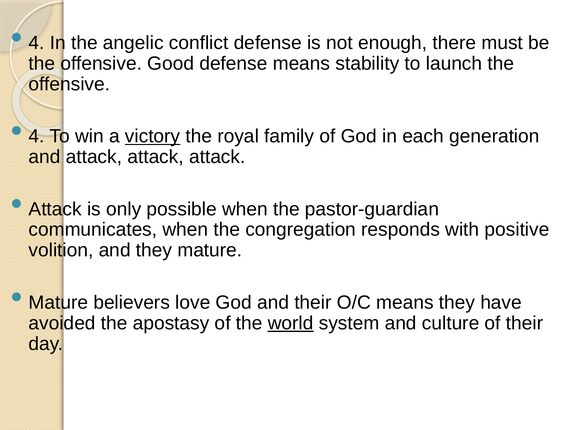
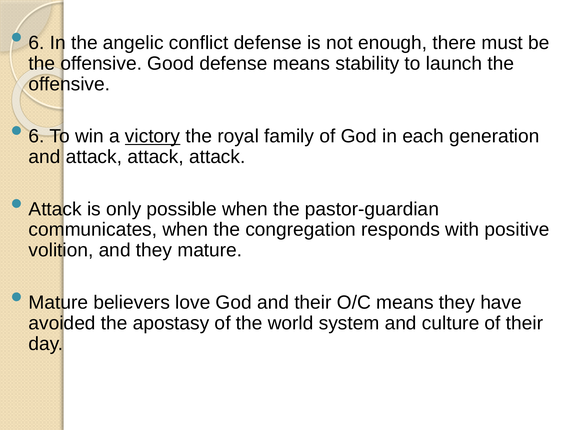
4: 4 -> 6 (37, 43)
4: 4 -> 6 (37, 136)
world underline: present -> none (291, 323)
